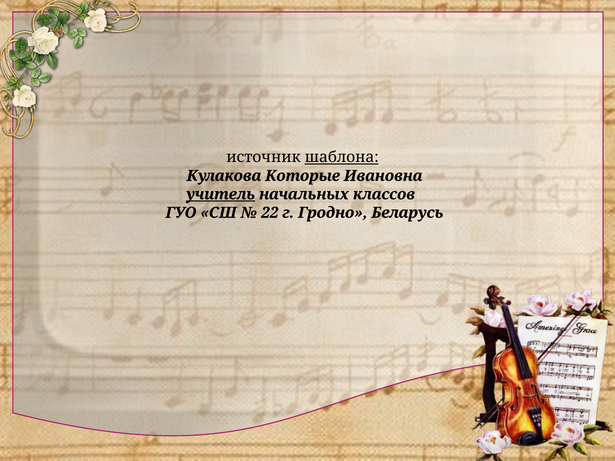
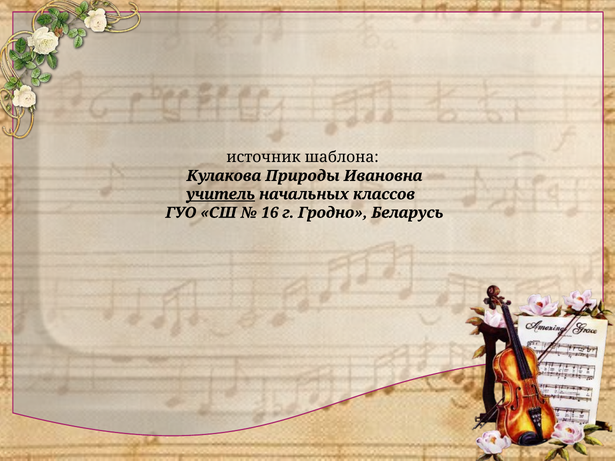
шаблона underline: present -> none (342, 157)
Которые: Которые -> Природы (303, 176)
22: 22 -> 16 (270, 213)
